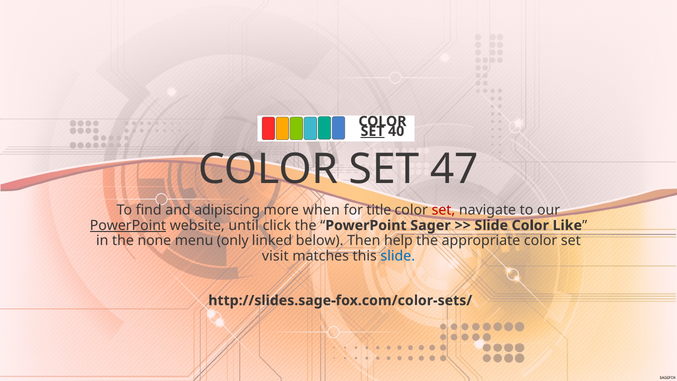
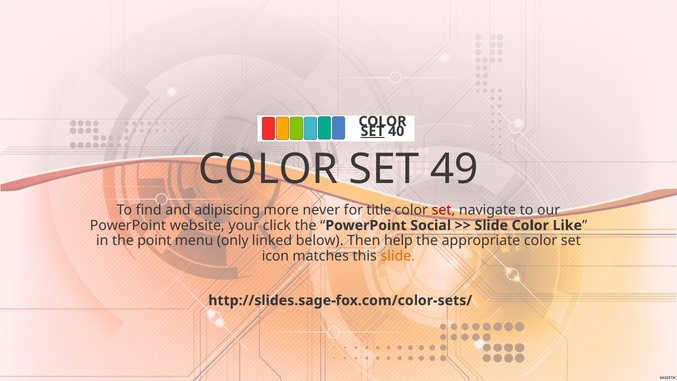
47: 47 -> 49 (454, 169)
when: when -> never (321, 210)
PowerPoint underline: present -> none (128, 225)
until: until -> your (244, 225)
Sager: Sager -> Social (431, 225)
none: none -> point (154, 241)
visit: visit -> icon (275, 256)
slide colour: blue -> orange (398, 256)
